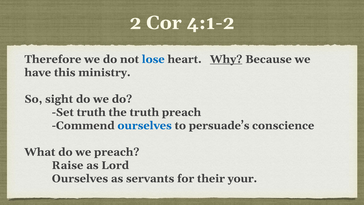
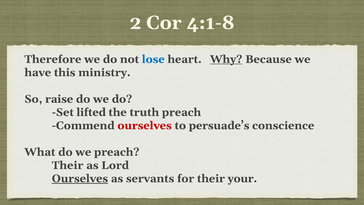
4:1-2: 4:1-2 -> 4:1-8 (211, 23)
sight: sight -> raise (59, 99)
Set truth: truth -> lifted (91, 112)
ourselves colour: blue -> red (145, 125)
Raise: Raise -> Their (68, 165)
Ourselves underline: none -> present (80, 178)
